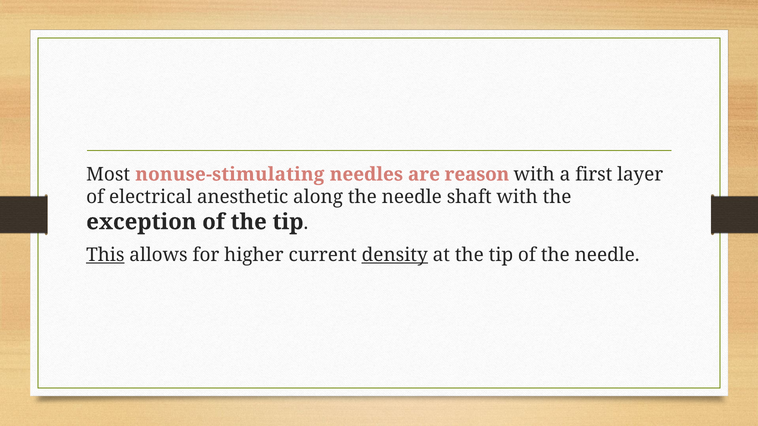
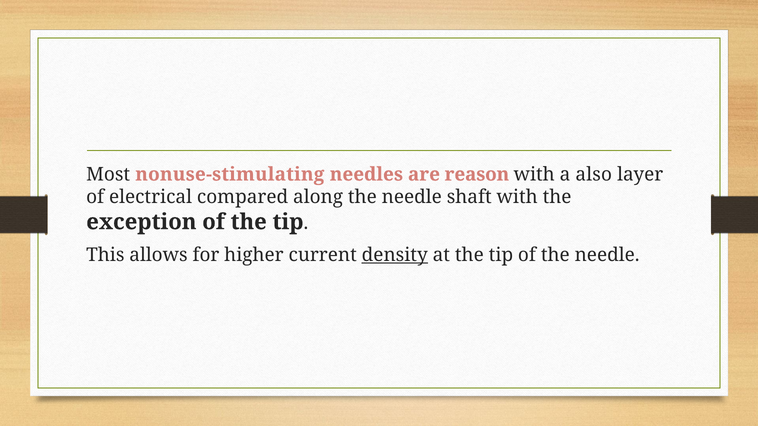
first: first -> also (594, 175)
anesthetic: anesthetic -> compared (243, 197)
This underline: present -> none (105, 255)
